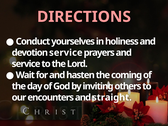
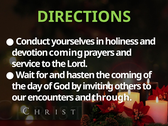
DIRECTIONS colour: pink -> light green (84, 17)
devotion service: service -> coming (66, 53)
straight: straight -> through (112, 97)
